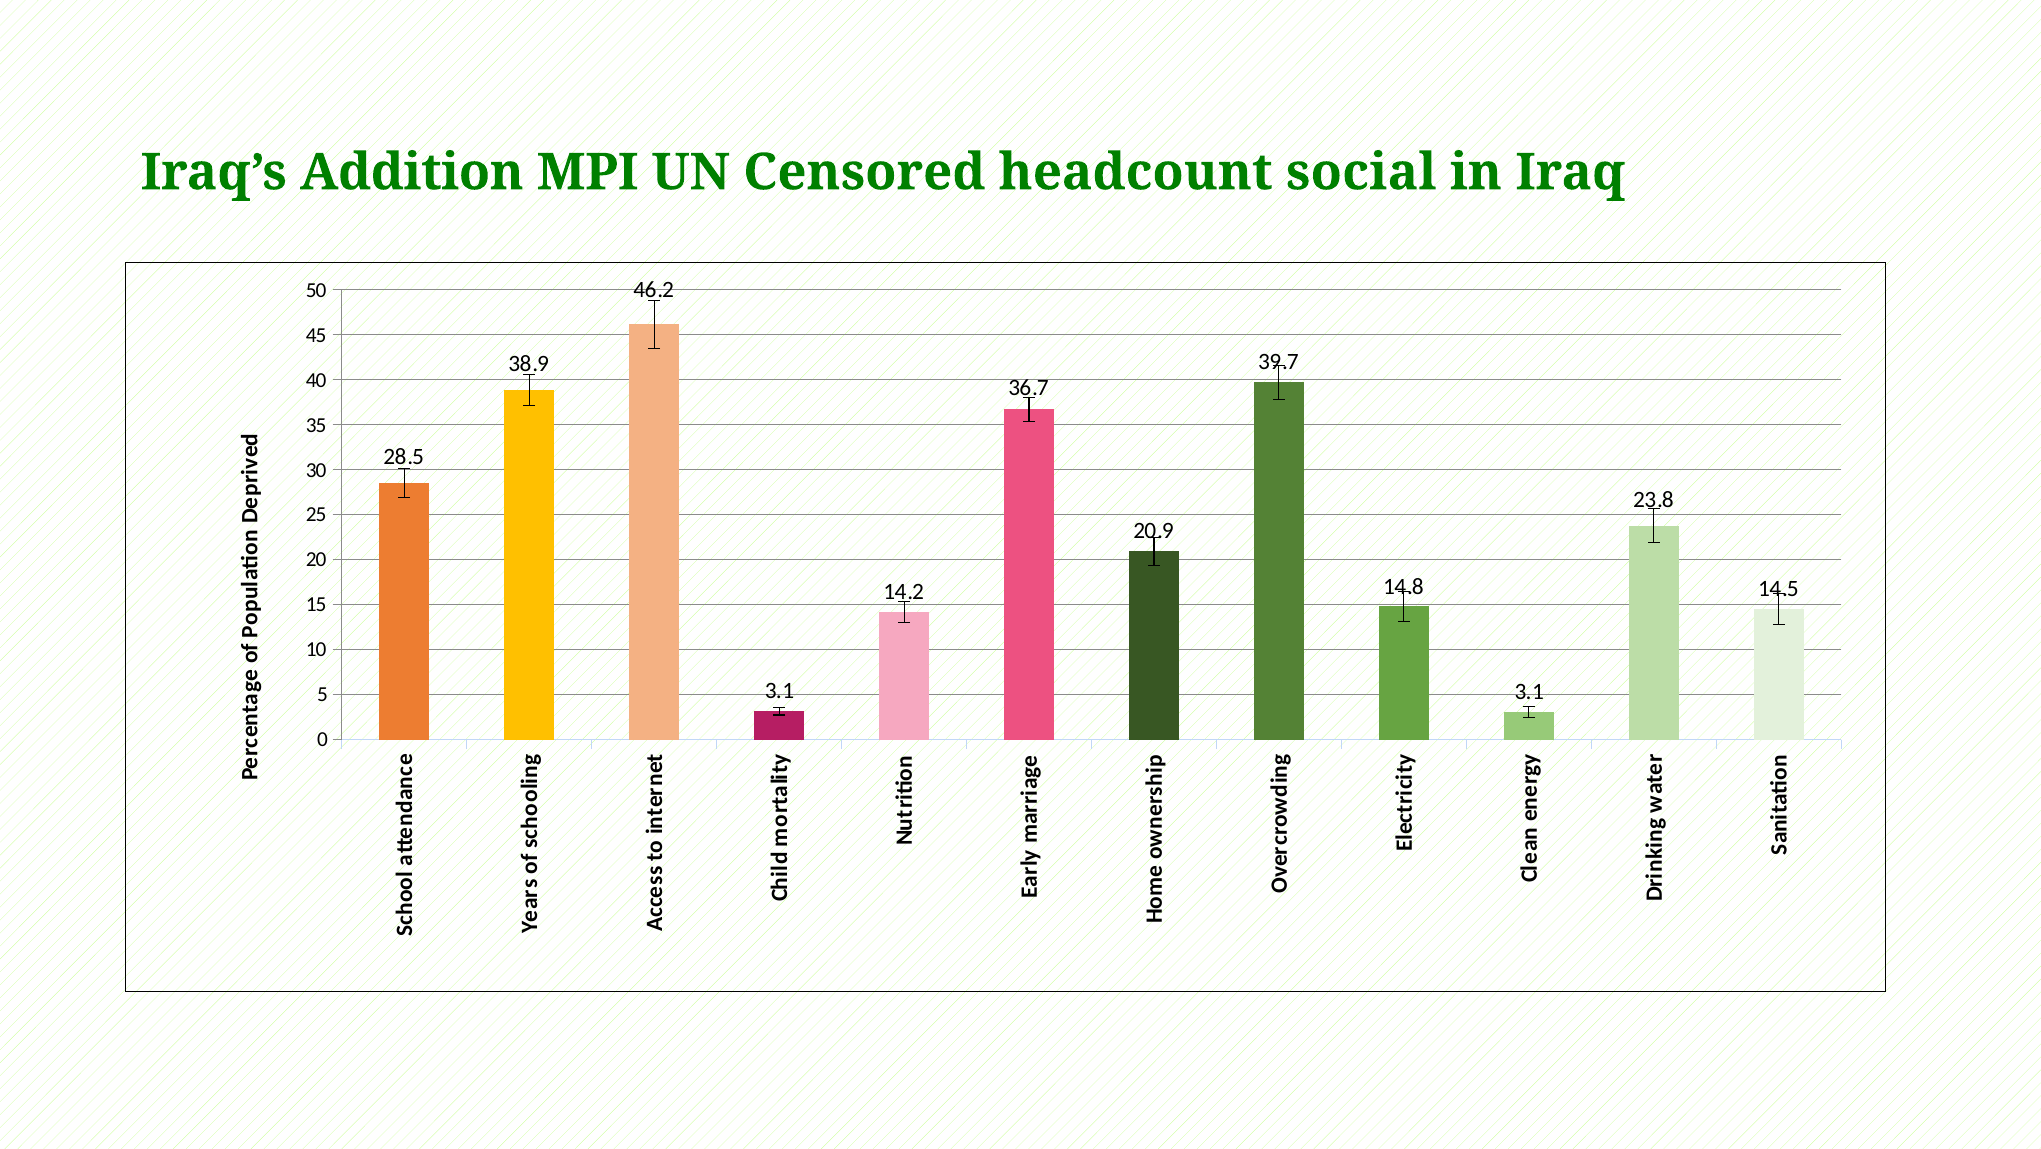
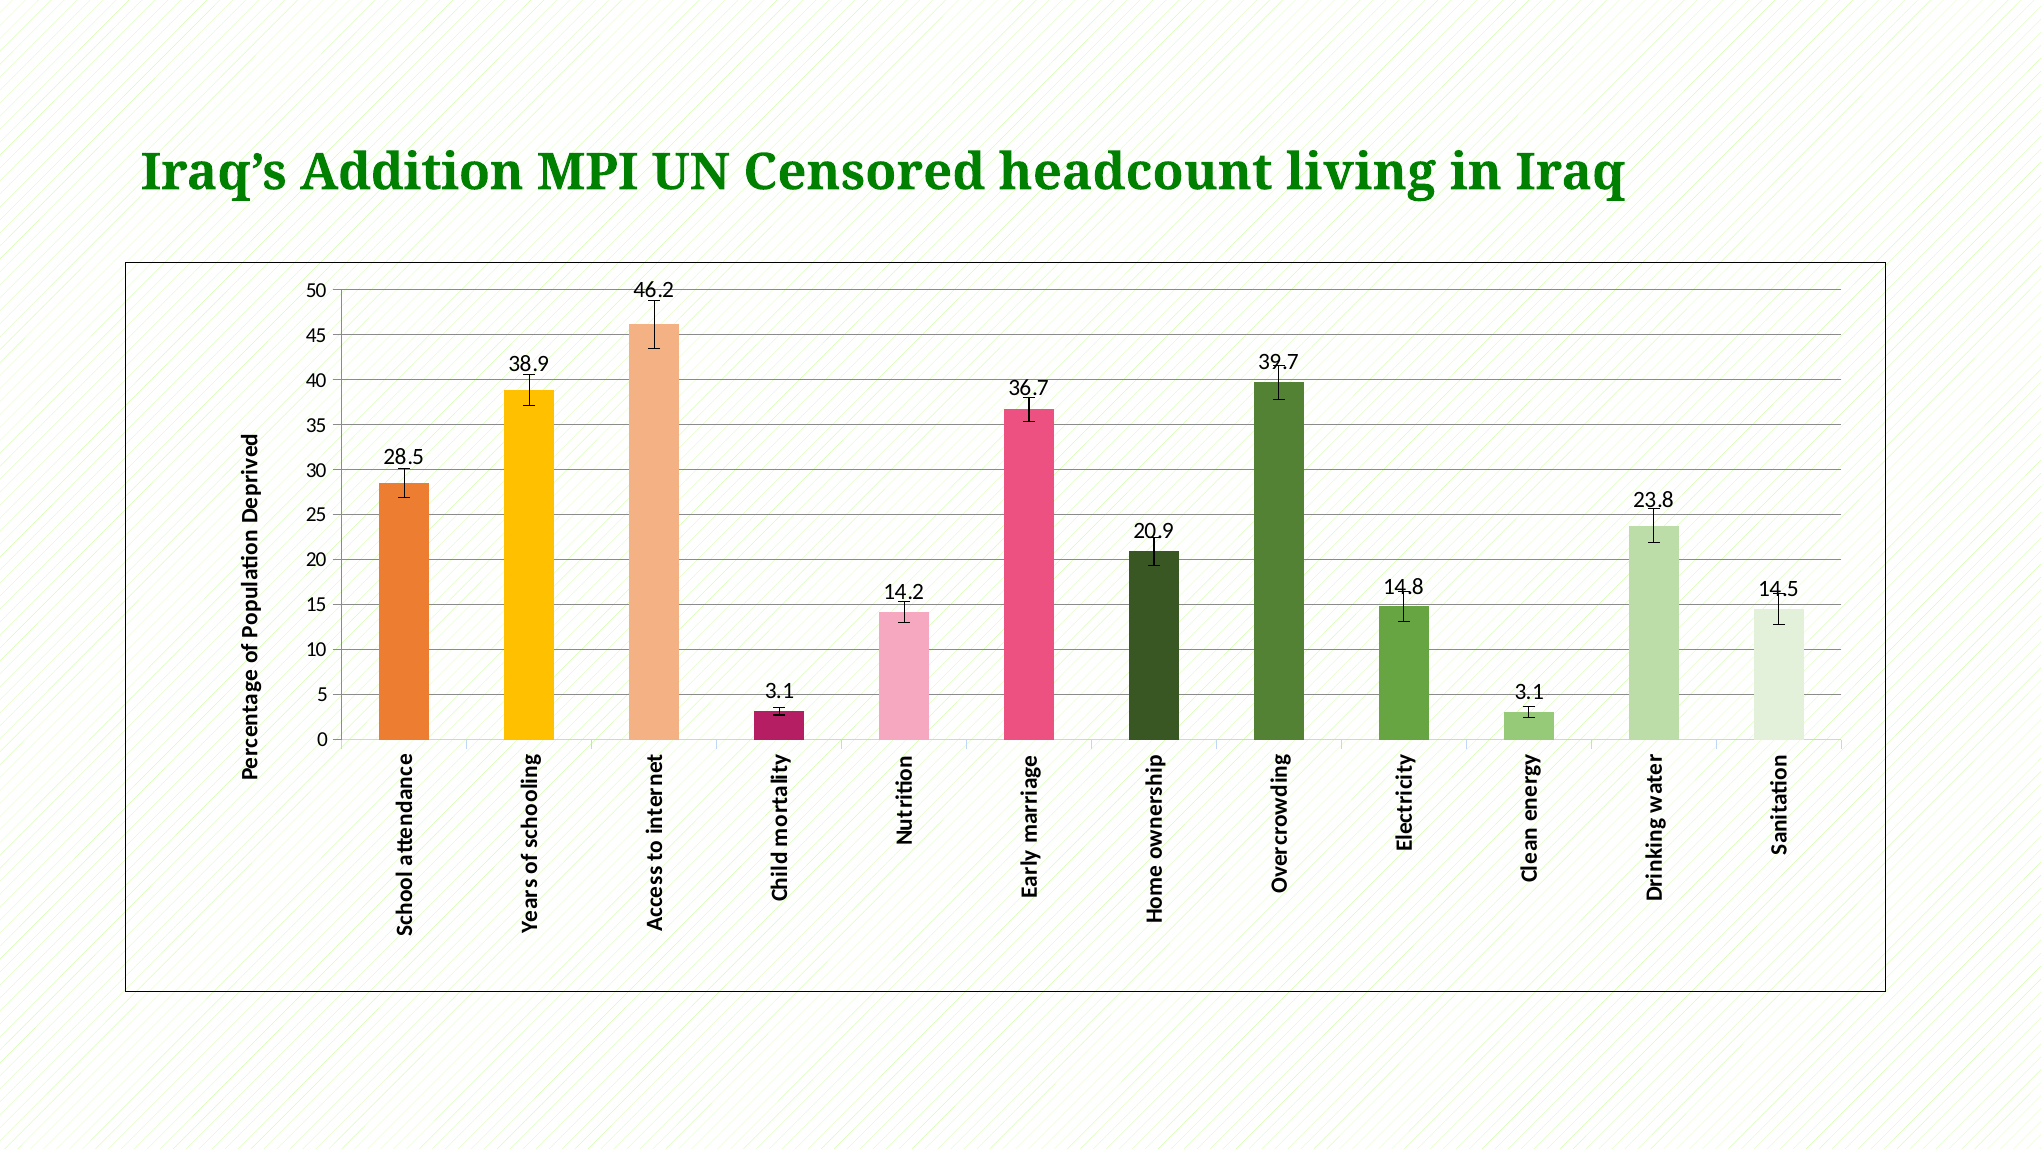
social: social -> living (1361, 172)
